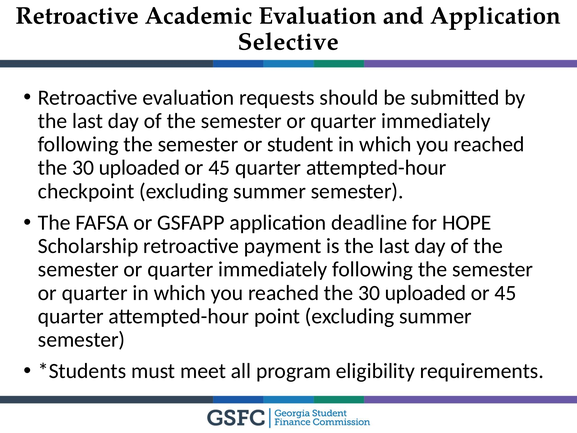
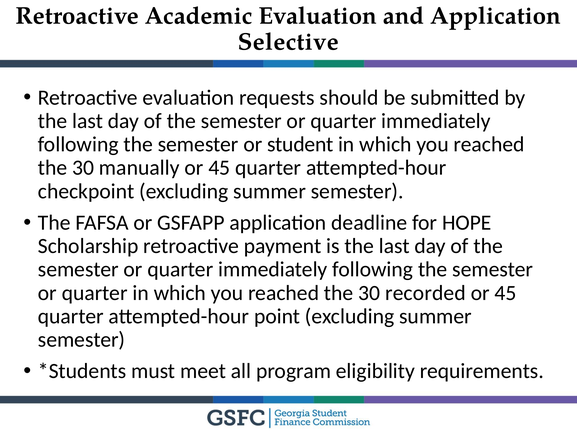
uploaded: uploaded -> manually (139, 168)
uploaded: uploaded -> recorded (425, 293)
